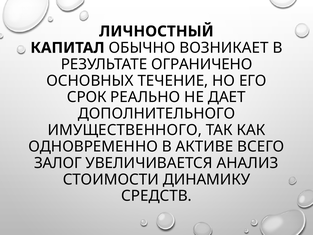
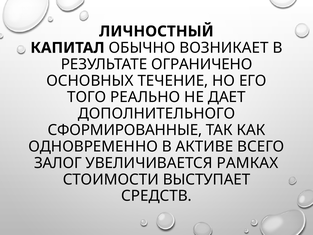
СРОК: СРОК -> ТОГО (87, 97)
ИМУЩЕСТВЕННОГО: ИМУЩЕСТВЕННОГО -> СФОРМИРОВАННЫЕ (125, 130)
АНАЛИЗ: АНАЛИЗ -> РАМКАХ (247, 163)
ДИНАМИКУ: ДИНАМИКУ -> ВЫСТУПАЕТ (207, 179)
